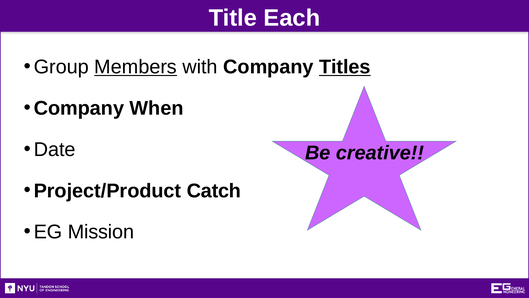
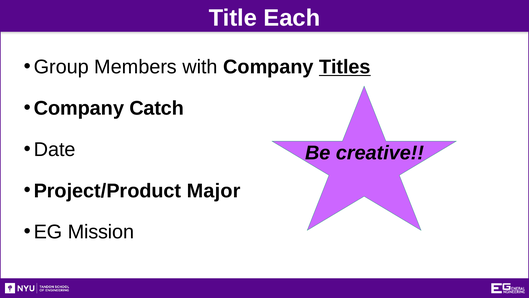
Members underline: present -> none (136, 67)
When: When -> Catch (157, 108)
Catch: Catch -> Major (214, 191)
